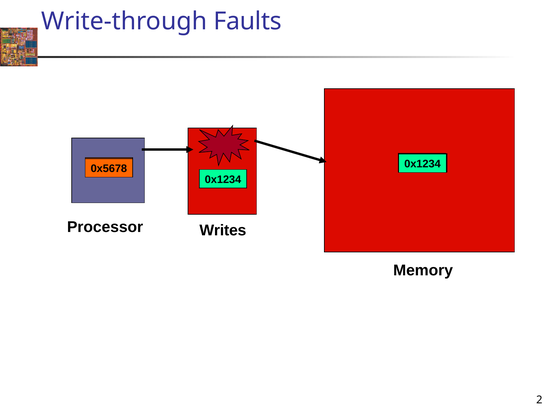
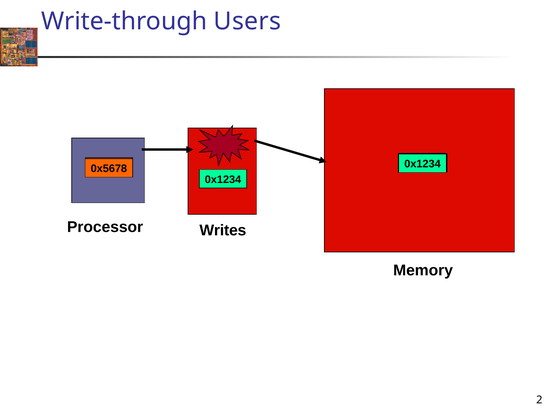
Faults: Faults -> Users (247, 21)
